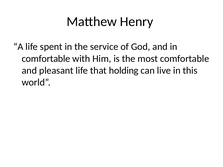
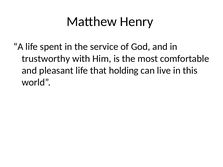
comfortable: comfortable -> trustworthy (46, 59)
